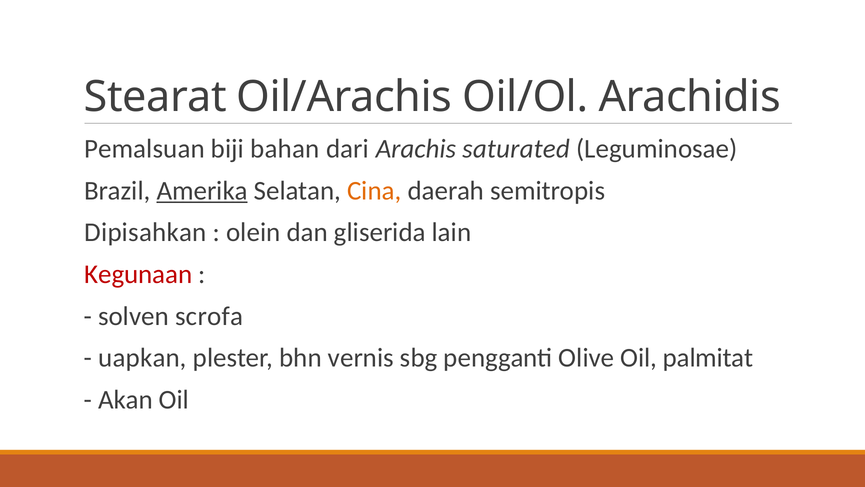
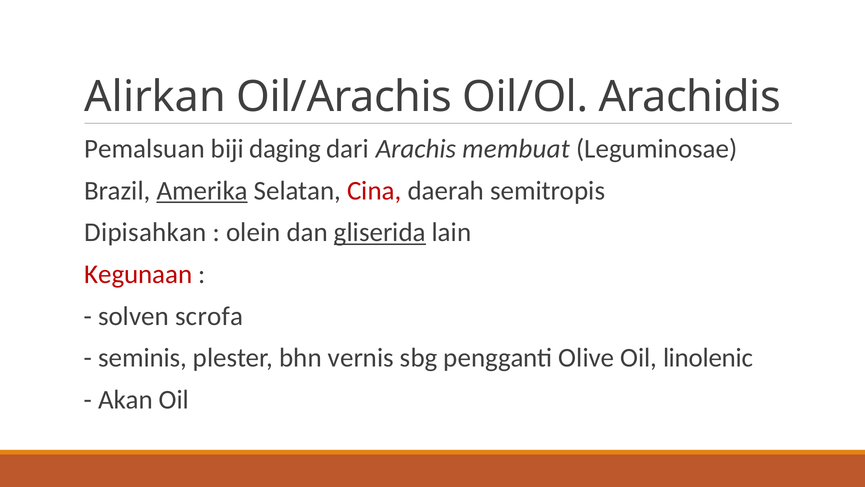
Stearat: Stearat -> Alirkan (155, 97)
bahan: bahan -> daging (285, 149)
saturated: saturated -> membuat (516, 149)
Cina colour: orange -> red (374, 190)
gliserida underline: none -> present (380, 232)
uapkan: uapkan -> seminis (143, 358)
palmitat: palmitat -> linolenic (708, 358)
